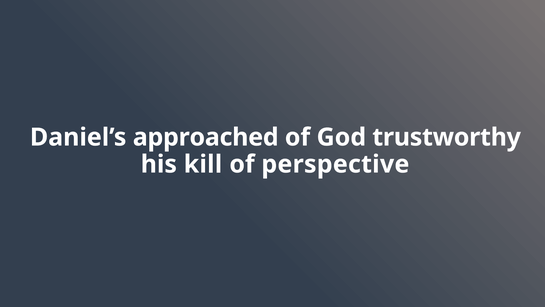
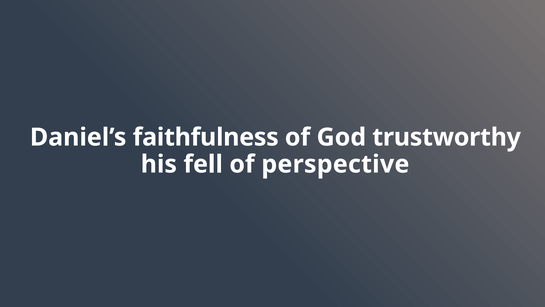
approached: approached -> faithfulness (206, 137)
kill: kill -> fell (203, 164)
